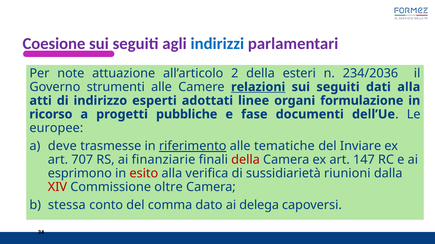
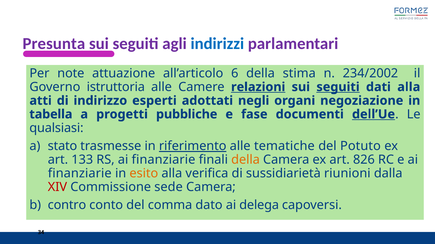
Coesione: Coesione -> Presunta (54, 44)
2: 2 -> 6 (235, 74)
esteri: esteri -> stima (299, 74)
234/2036: 234/2036 -> 234/2002 (370, 74)
strumenti: strumenti -> istruttoria (116, 87)
seguiti underline: none -> present (338, 87)
linee: linee -> negli (254, 101)
formulazione: formulazione -> negoziazione (362, 101)
ricorso: ricorso -> tabella (51, 115)
dell’Ue underline: none -> present (374, 115)
europee: europee -> qualsiasi (56, 128)
deve: deve -> stato (62, 146)
Inviare: Inviare -> Potuto (360, 146)
707: 707 -> 133 (82, 160)
della colour: red -> orange (246, 160)
147: 147 -> 826 (364, 160)
esprimono: esprimono -> finanziarie (80, 174)
esito colour: red -> orange (144, 174)
oltre: oltre -> sede (169, 187)
stessa: stessa -> contro (67, 206)
